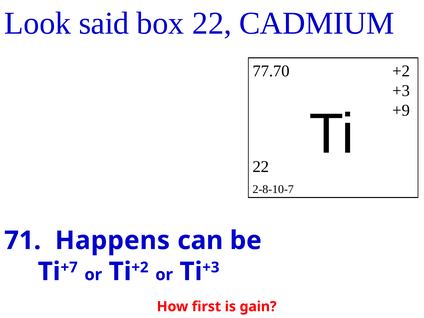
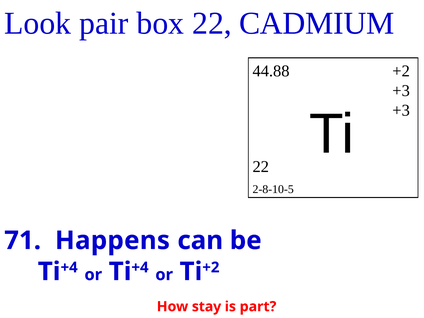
said: said -> pair (104, 23)
77.70: 77.70 -> 44.88 (271, 71)
+9: +9 -> +3 (401, 111)
2-8-10-7: 2-8-10-7 -> 2-8-10-5 (273, 189)
+7: +7 -> +4 (69, 267)
or Ti +2: +2 -> +4 (140, 267)
Ti +3: +3 -> +2 (211, 267)
first: first -> stay (207, 307)
gain: gain -> part (258, 307)
